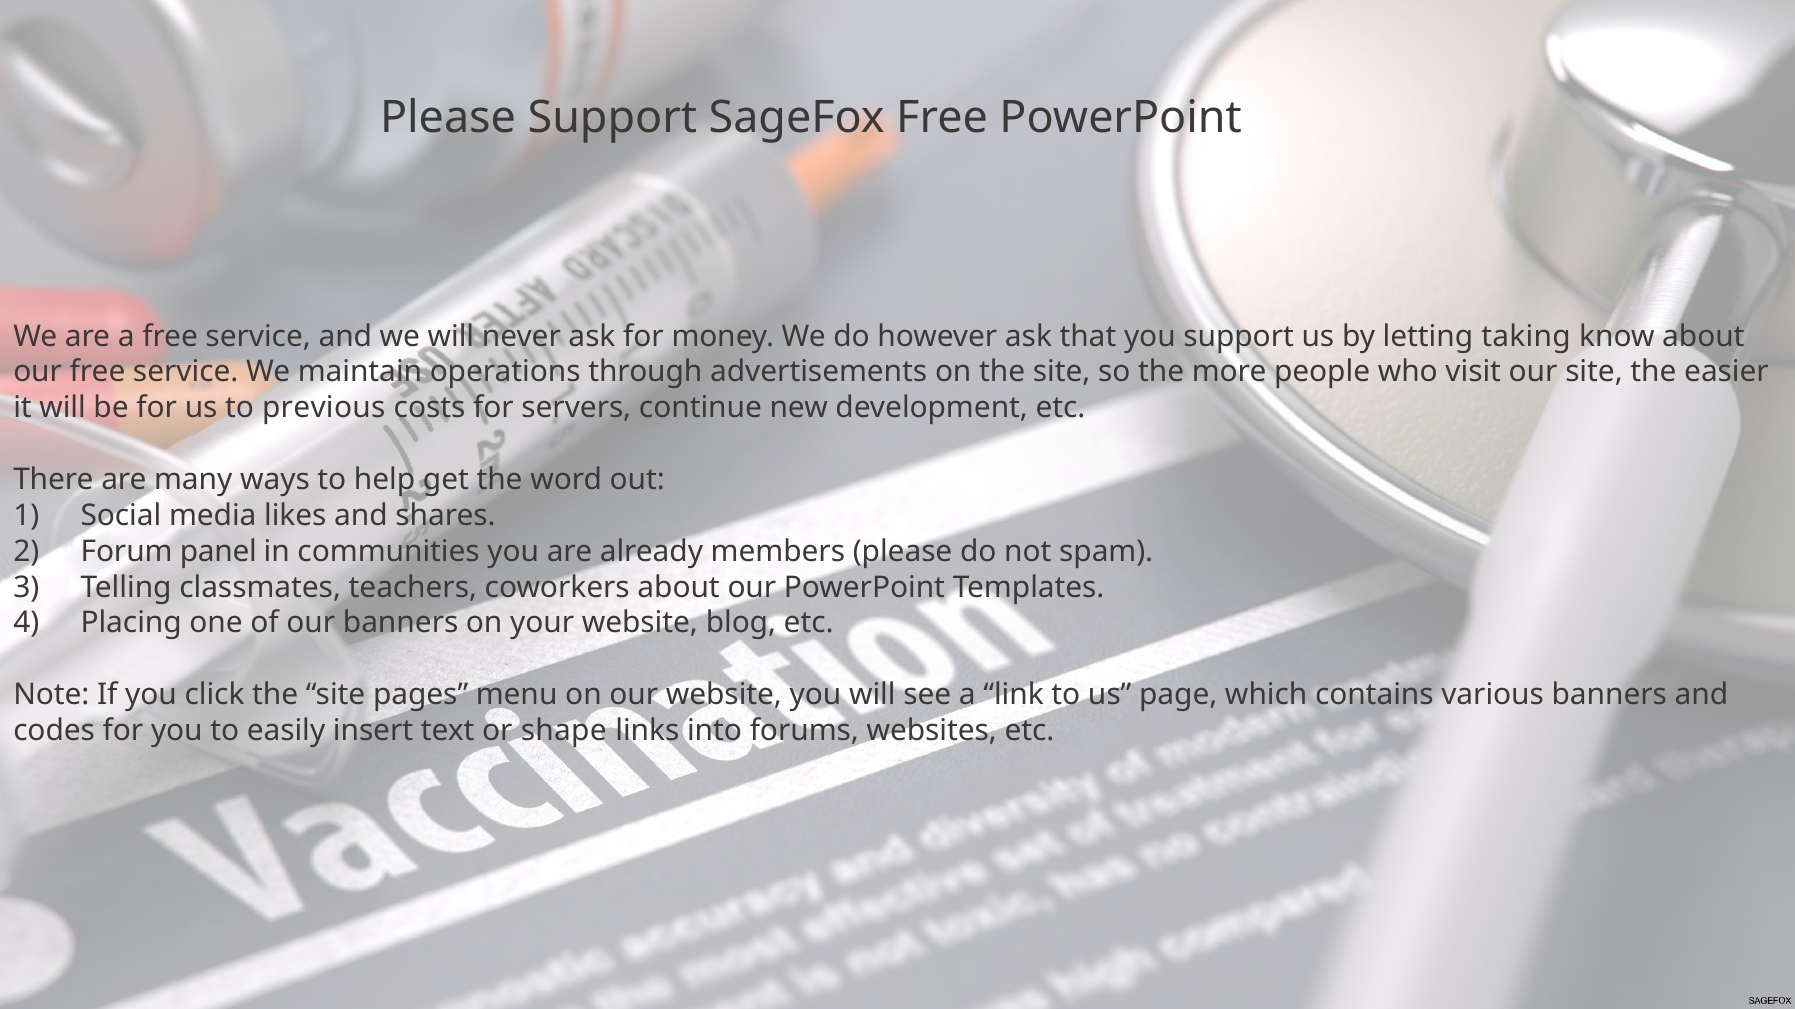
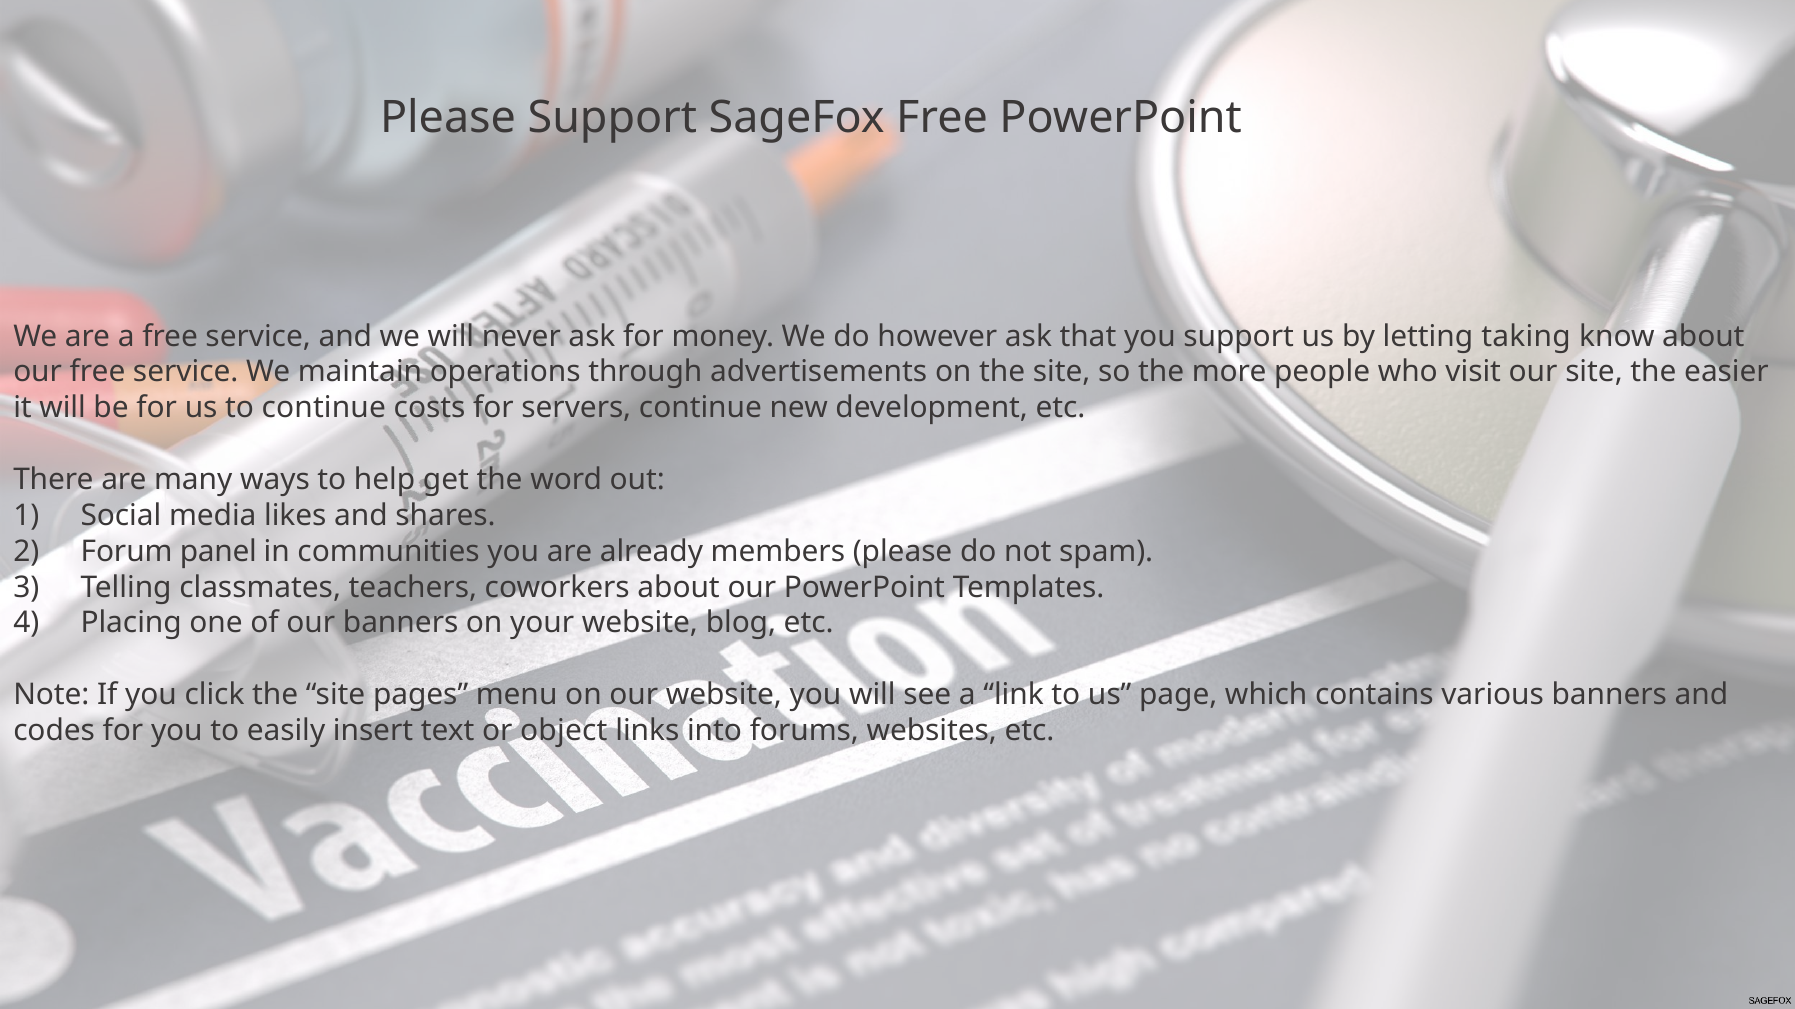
to previous: previous -> continue (324, 408)
shape: shape -> object (564, 731)
